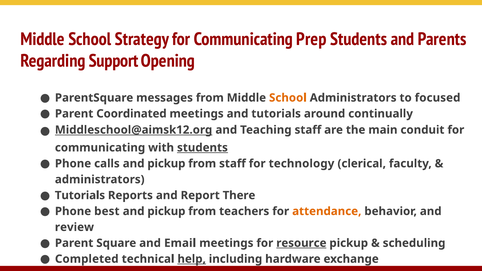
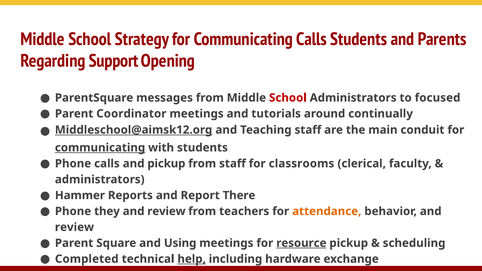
Communicating Prep: Prep -> Calls (311, 39)
School colour: orange -> red (288, 98)
Coordinated: Coordinated -> Coordinator (131, 114)
communicating underline: none -> present (100, 148)
students underline: present -> none (202, 148)
technology: technology -> classrooms (302, 164)
Tutorials: Tutorials -> Hammer (80, 195)
best: best -> they (107, 211)
pickup: pickup -> review (166, 211)
Email: Email -> Using (180, 243)
